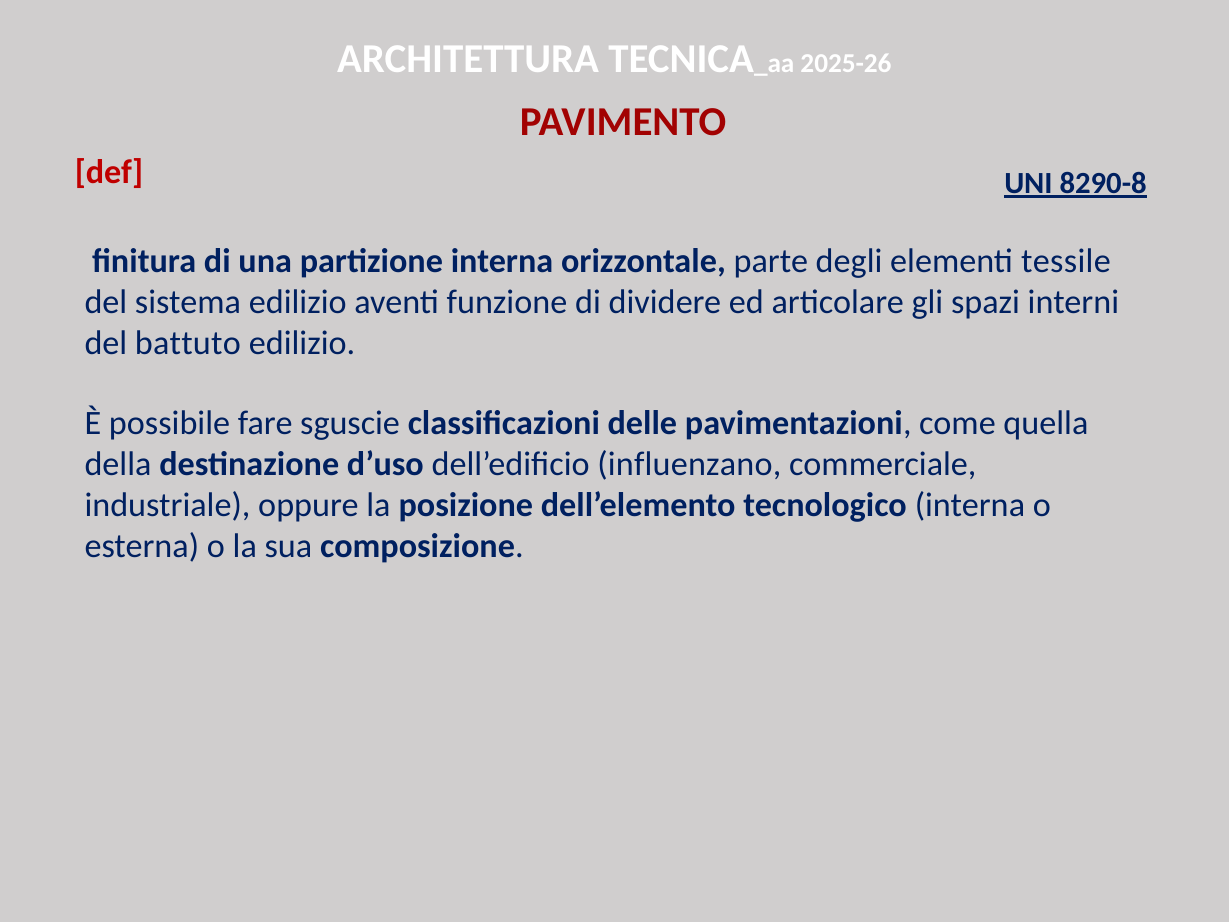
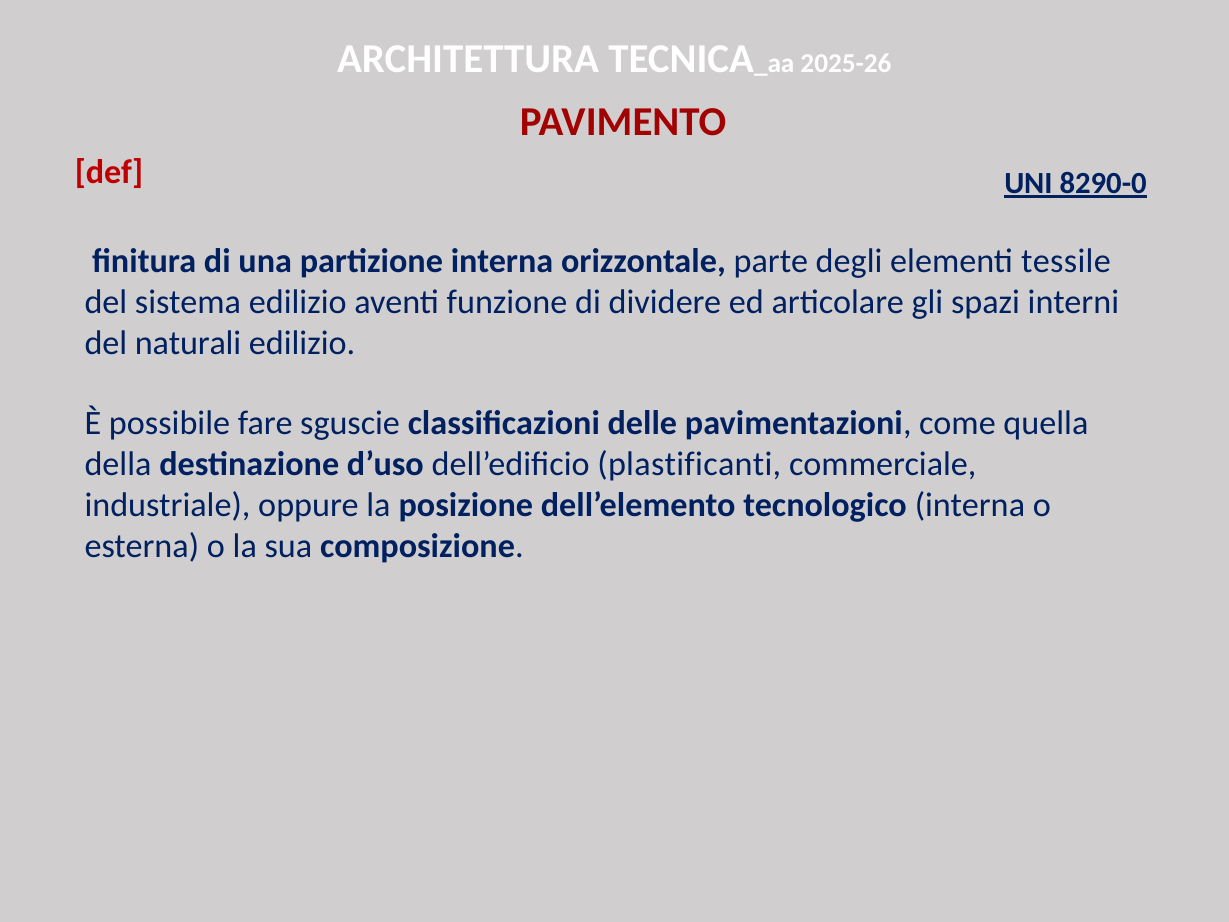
8290-8: 8290-8 -> 8290-0 (1103, 183)
battuto: battuto -> naturali (188, 343)
influenzano: influenzano -> plastificanti (689, 464)
